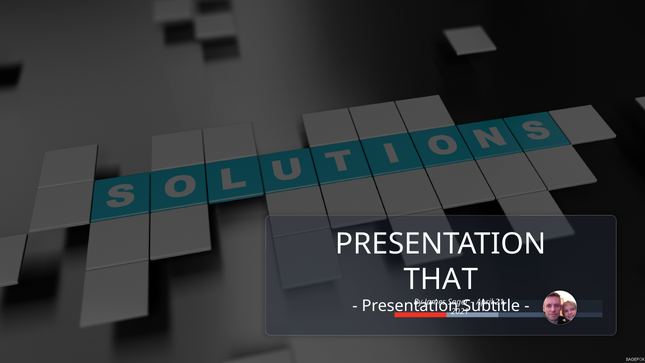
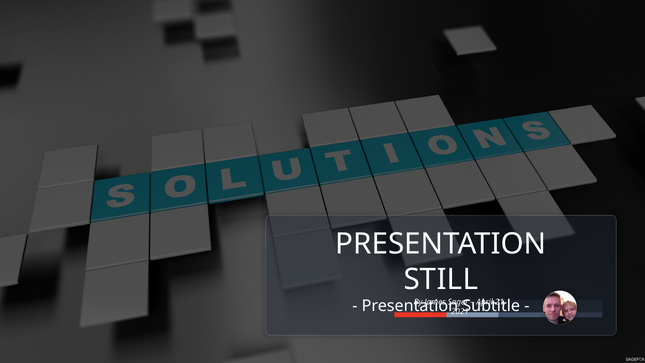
THAT: THAT -> STILL (441, 279)
